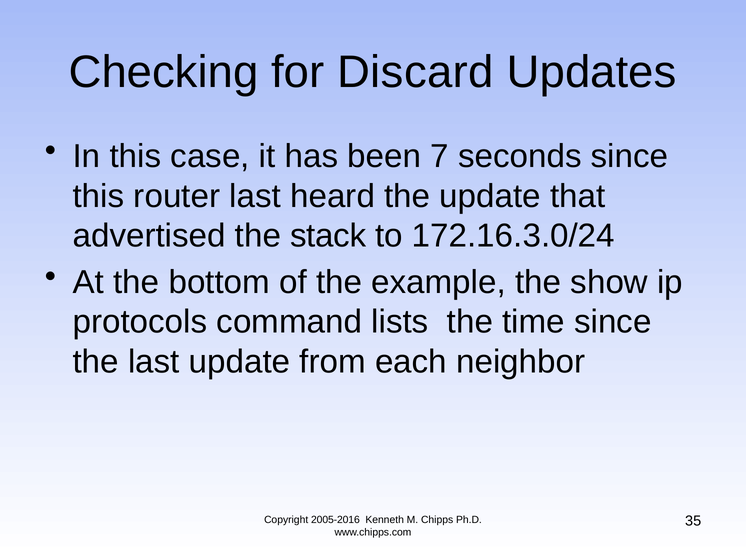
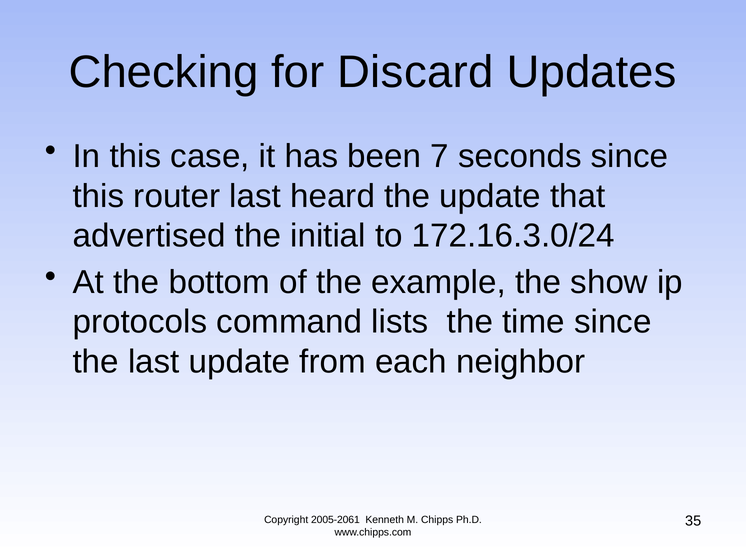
stack: stack -> initial (328, 236)
2005-2016: 2005-2016 -> 2005-2061 (335, 520)
